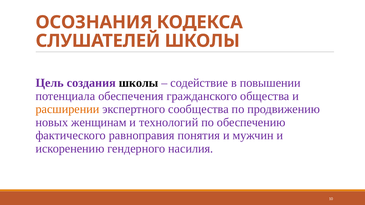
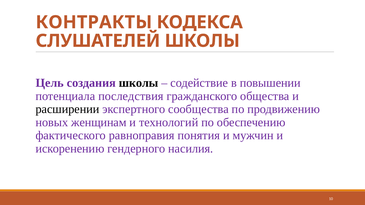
ОСОЗНАНИЯ: ОСОЗНАНИЯ -> КОНТРАКТЫ (94, 22)
обеспечения: обеспечения -> последствия (131, 96)
расширении colour: orange -> black (67, 109)
